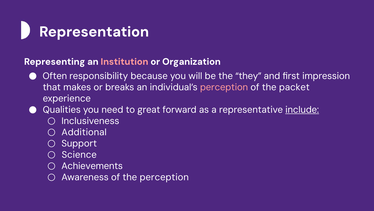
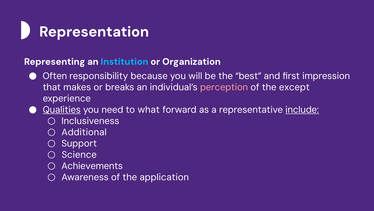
Institution colour: pink -> light blue (125, 61)
they: they -> best (248, 76)
packet: packet -> except (294, 87)
Qualities underline: none -> present (62, 109)
great: great -> what (149, 109)
the perception: perception -> application (164, 177)
